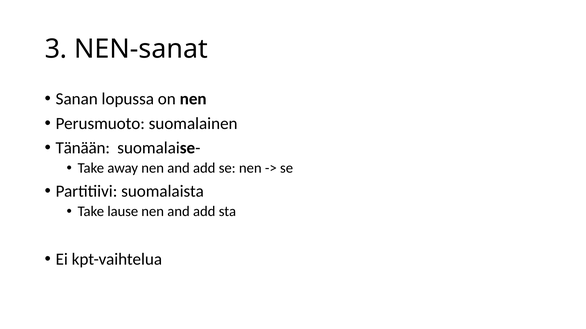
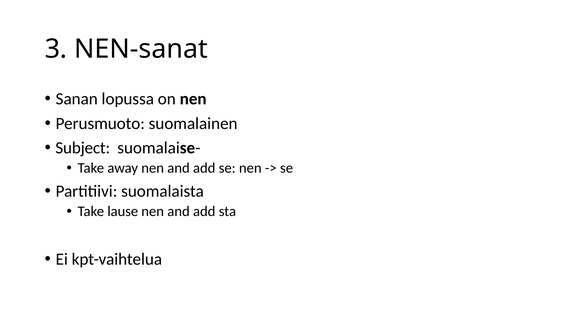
Tänään: Tänään -> Subject (83, 148)
